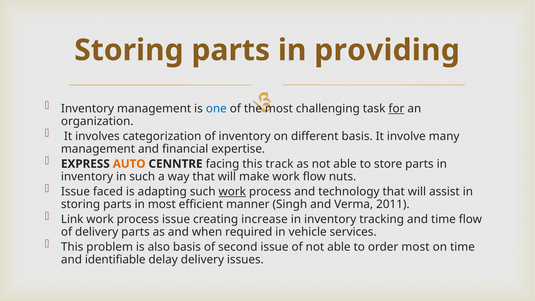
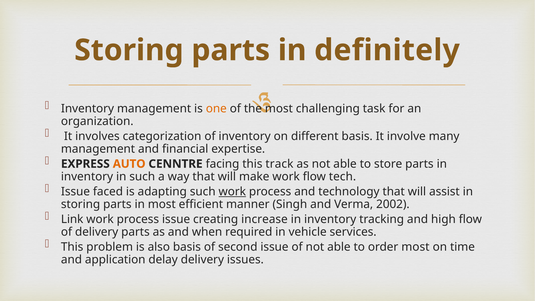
providing: providing -> definitely (387, 50)
one colour: blue -> orange (216, 109)
for underline: present -> none (396, 109)
nuts: nuts -> tech (342, 176)
2011: 2011 -> 2002 (393, 204)
and time: time -> high (443, 219)
identifiable: identifiable -> application (115, 260)
